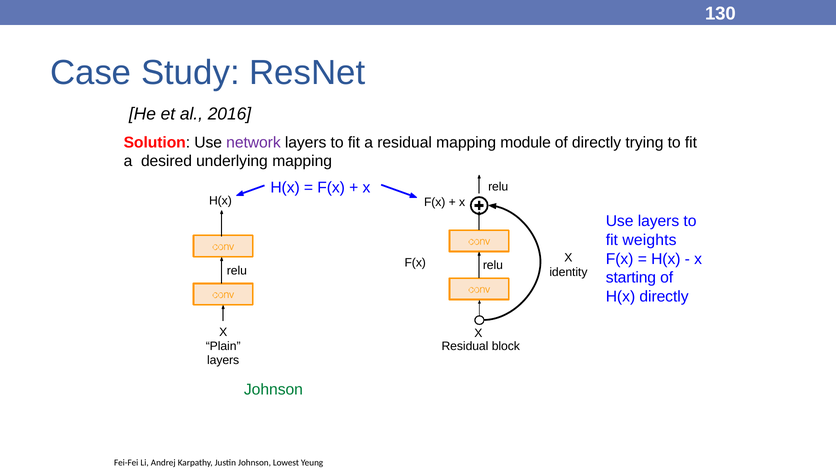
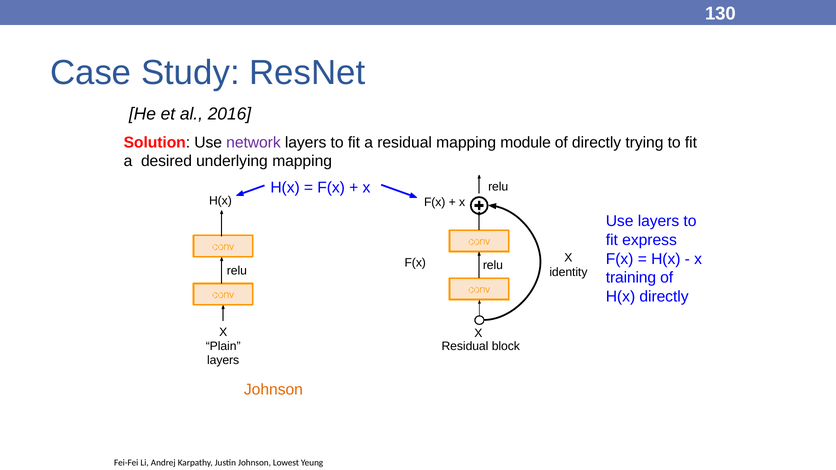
weights: weights -> express (650, 240)
starting: starting -> training (631, 278)
Johnson colour: green -> orange (273, 390)
